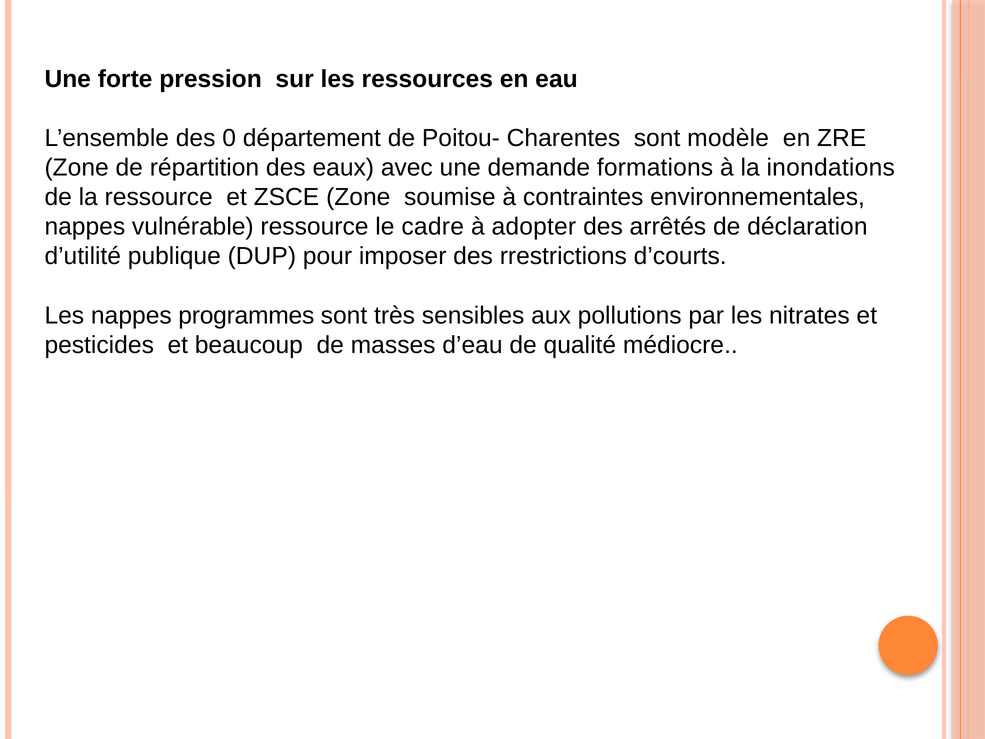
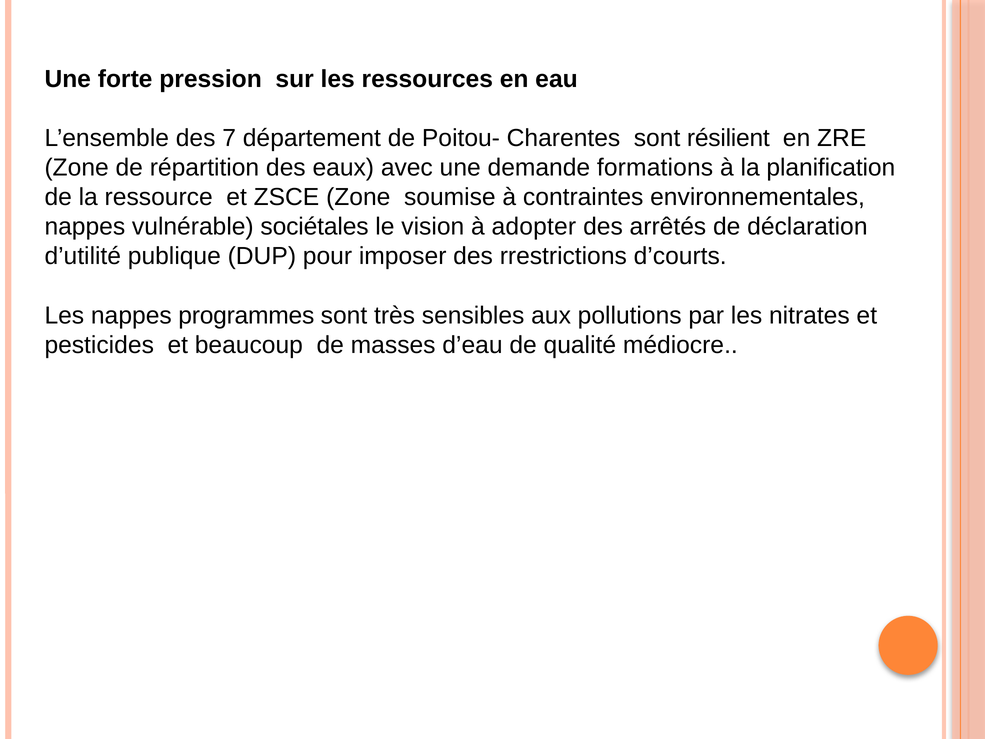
0: 0 -> 7 (229, 138)
modèle: modèle -> résilient (728, 138)
inondations: inondations -> planification (831, 168)
vulnérable ressource: ressource -> sociétales (315, 227)
cadre: cadre -> vision (433, 227)
